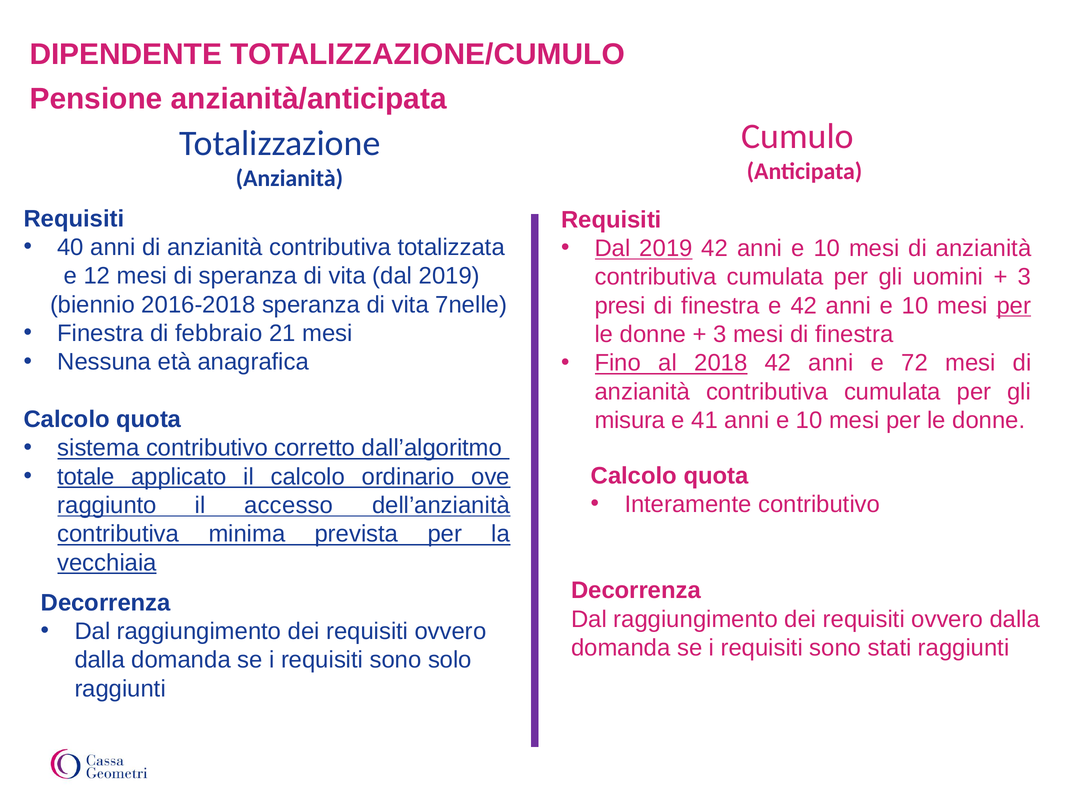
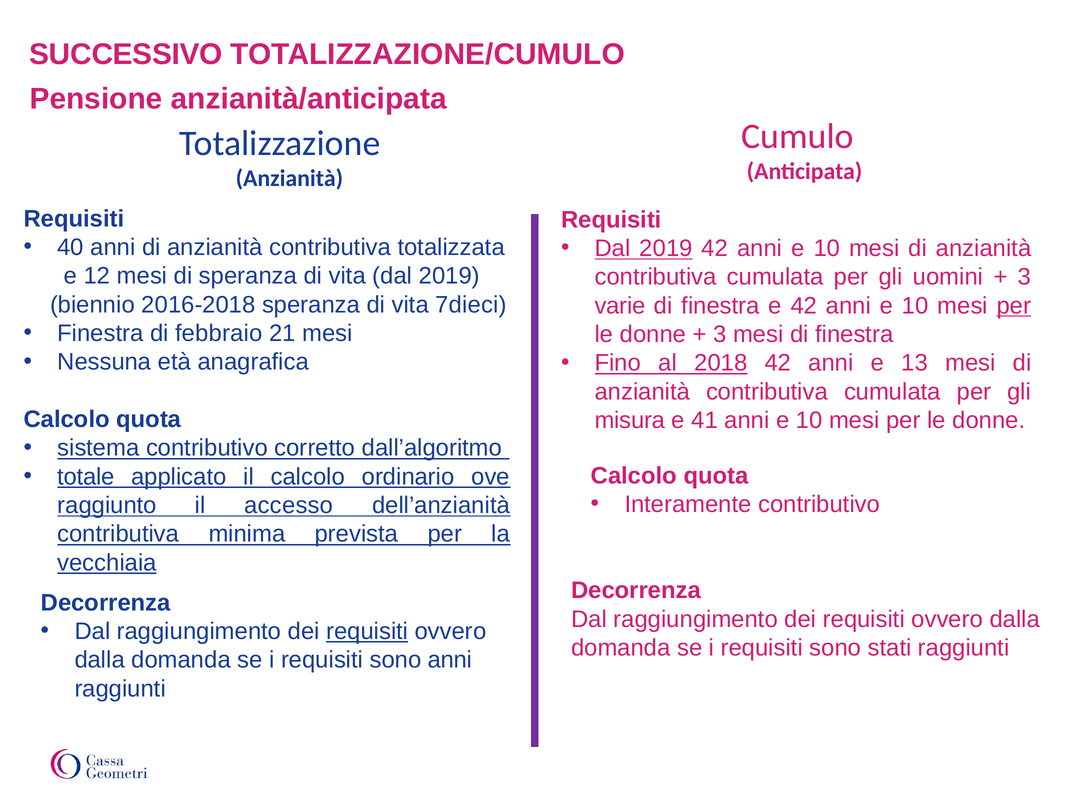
DIPENDENTE: DIPENDENTE -> SUCCESSIVO (126, 54)
7nelle: 7nelle -> 7dieci (471, 305)
presi: presi -> varie (620, 306)
72: 72 -> 13 (915, 363)
requisiti underline: none -> present (367, 631)
sono solo: solo -> anni (450, 660)
